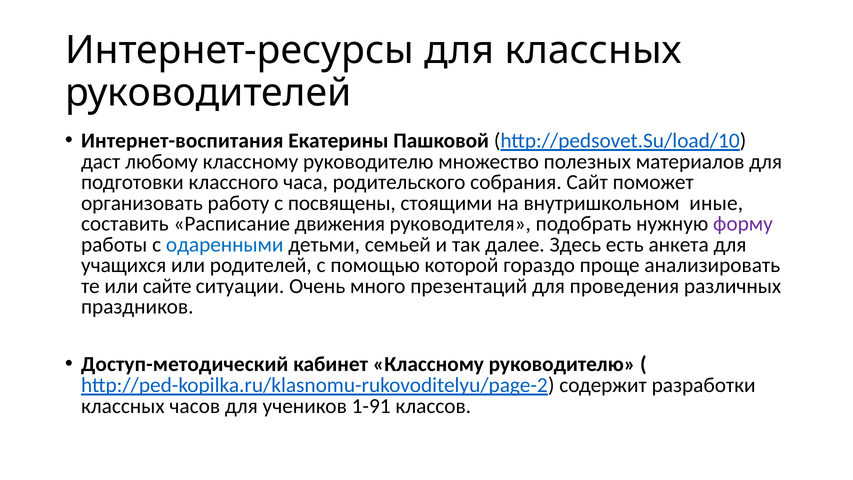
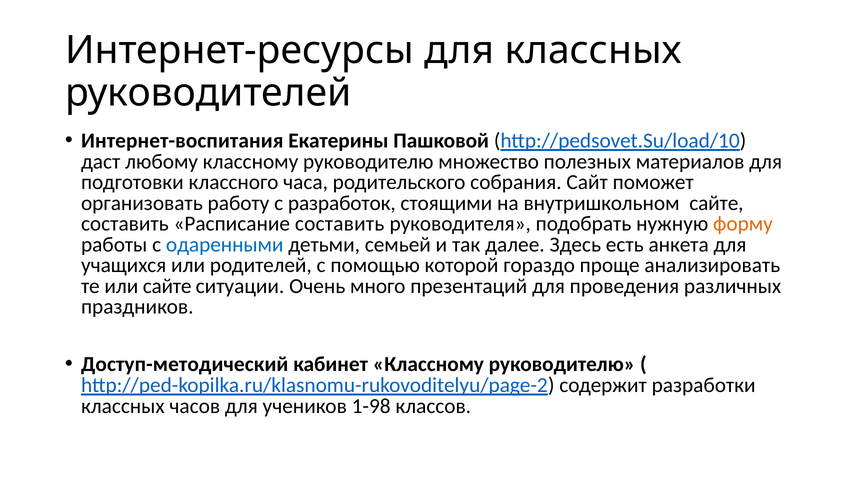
посвящены: посвящены -> разработок (342, 203)
внутришкольном иные: иные -> сайте (716, 203)
Расписание движения: движения -> составить (340, 224)
форму colour: purple -> orange (743, 224)
1-91: 1-91 -> 1-98 (371, 406)
